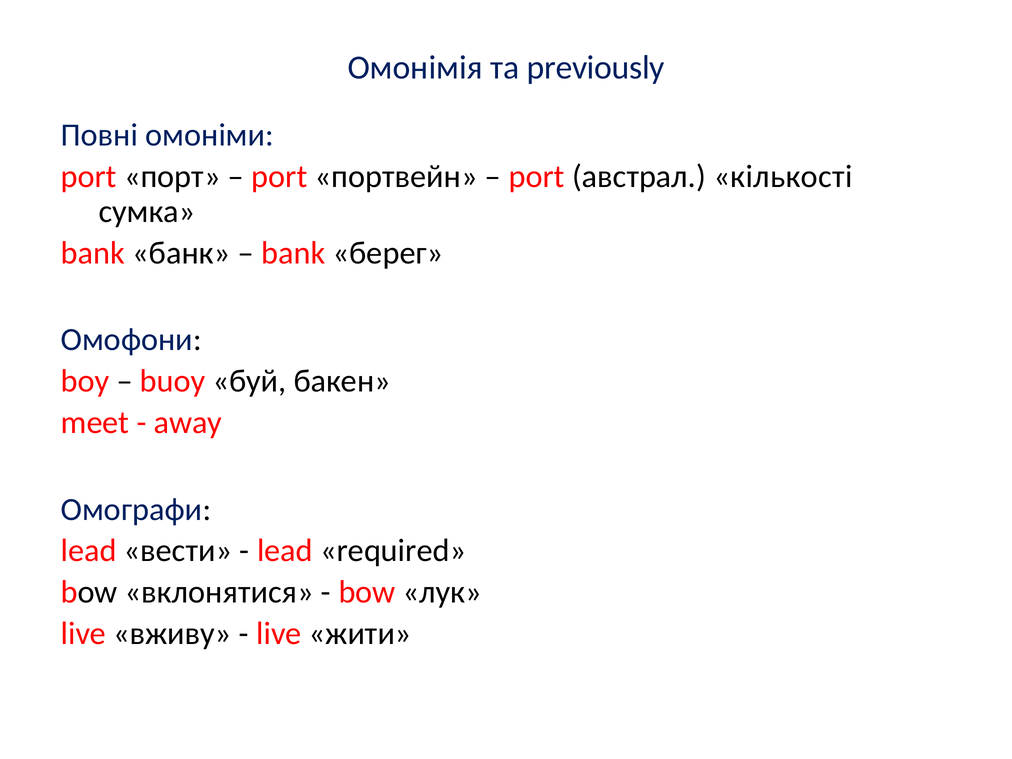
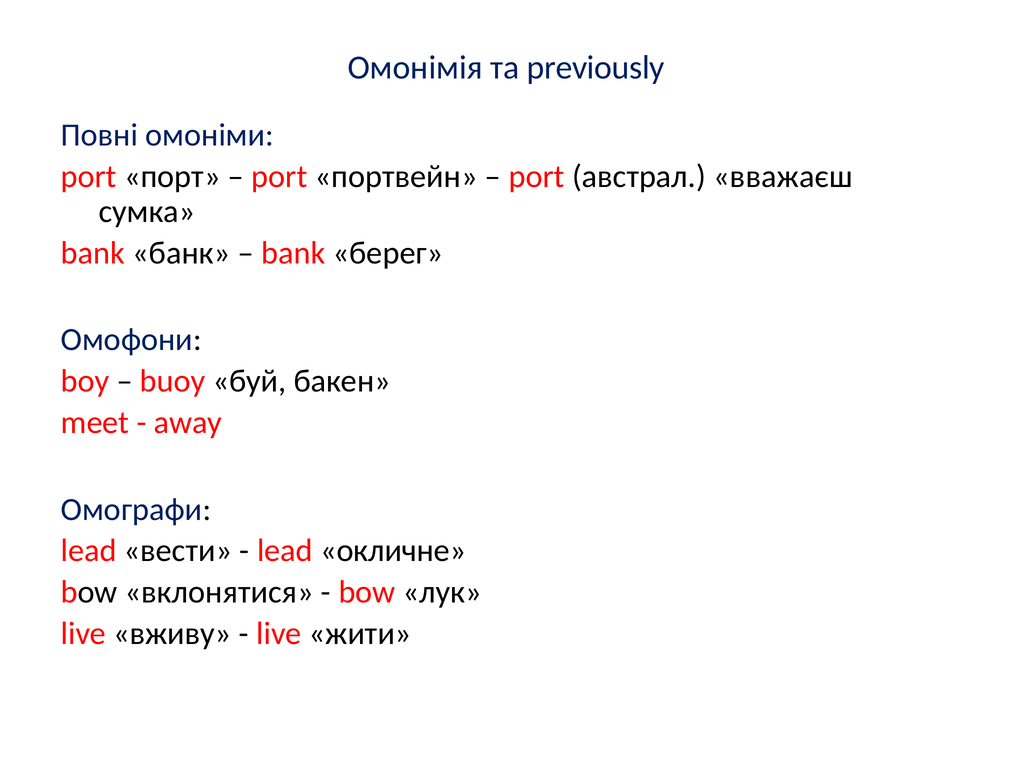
кількості: кількості -> вважаєш (783, 177)
required: required -> окличне (393, 551)
